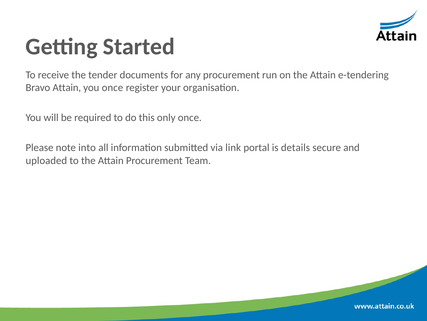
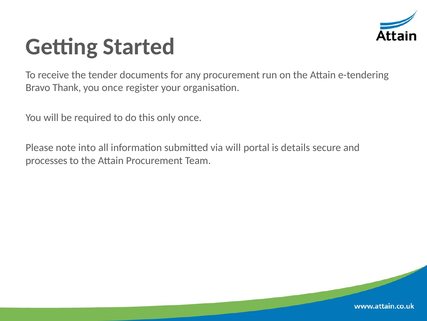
Bravo Attain: Attain -> Thank (67, 88)
via link: link -> will (233, 147)
uploaded: uploaded -> processes (46, 160)
